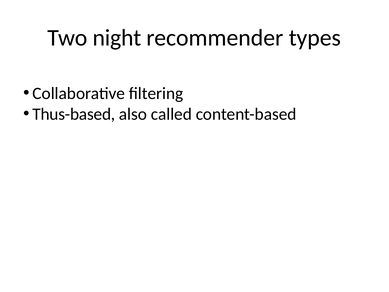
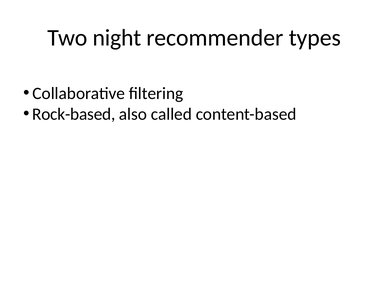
Thus-based: Thus-based -> Rock-based (74, 114)
